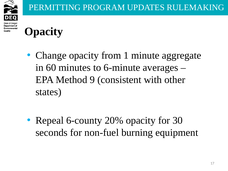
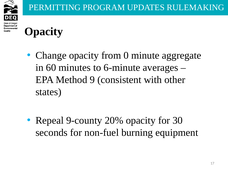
1: 1 -> 0 (126, 55)
6-county: 6-county -> 9-county (84, 120)
